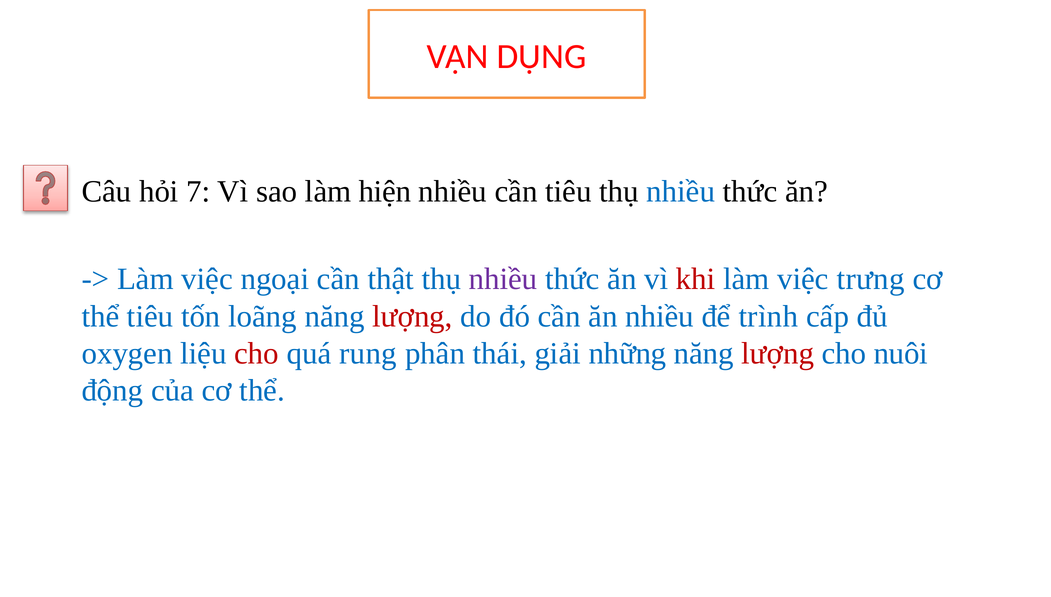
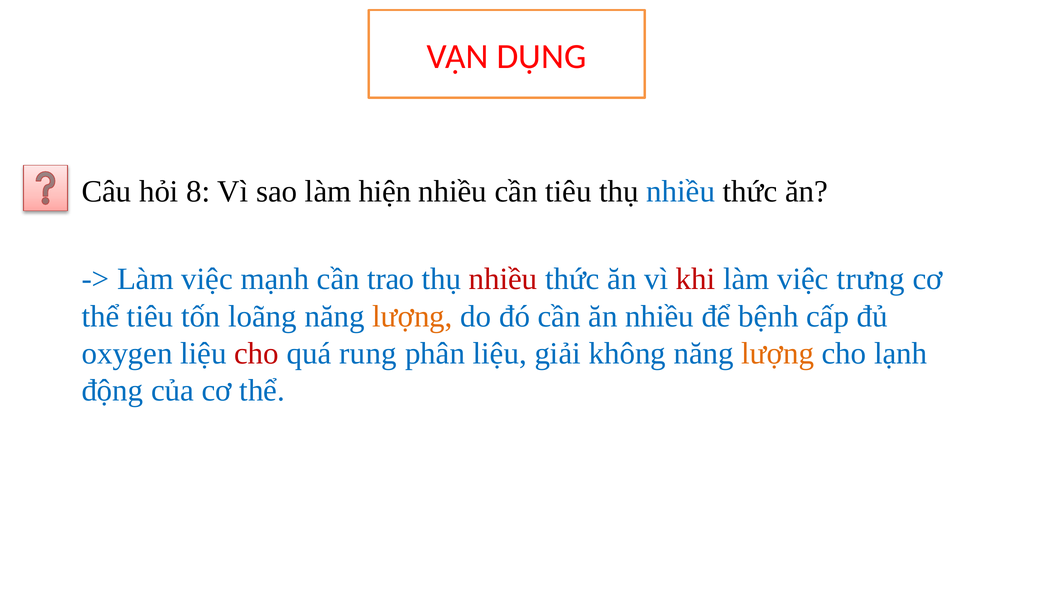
7: 7 -> 8 (198, 192)
ngoại: ngoại -> mạnh (275, 280)
thật: thật -> trao (391, 280)
nhiều colour: purple -> red (503, 280)
lượng colour: red -> orange (413, 317)
trình: trình -> bệnh (769, 317)
phân thái: thái -> liệu (500, 354)
những: những -> không (627, 354)
lượng colour: red -> orange (778, 354)
nuôi: nuôi -> lạnh (901, 354)
